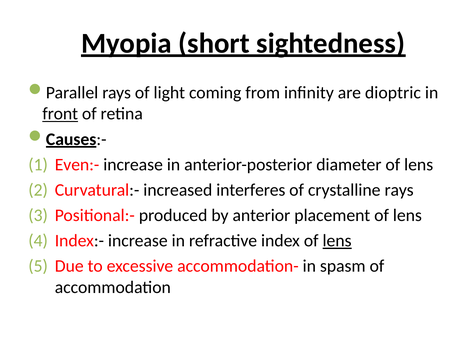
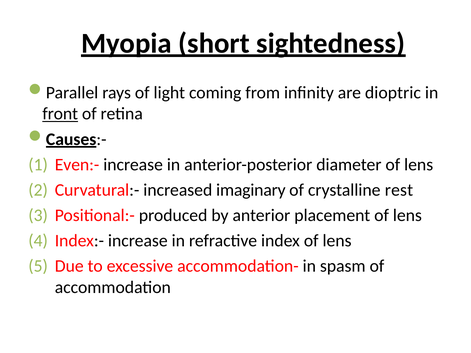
interferes: interferes -> imaginary (251, 190)
crystalline rays: rays -> rest (399, 190)
lens underline: present -> none (337, 241)
